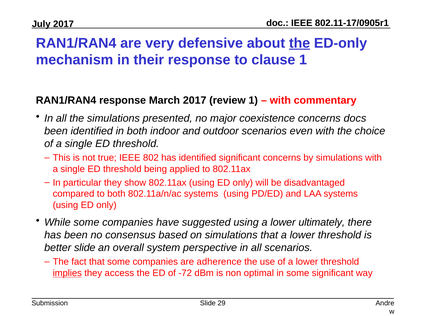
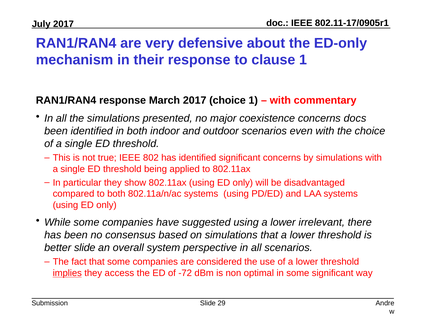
the underline: present -> none (300, 43)
2017 review: review -> choice (228, 101)
ultimately: ultimately -> irrelevant (322, 223)
adherence: adherence -> considered (219, 262)
